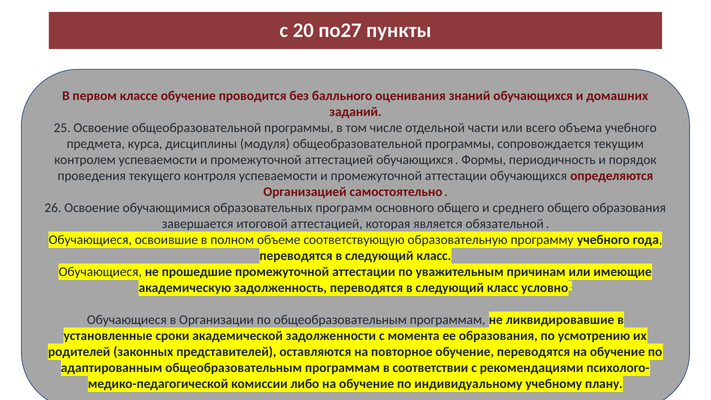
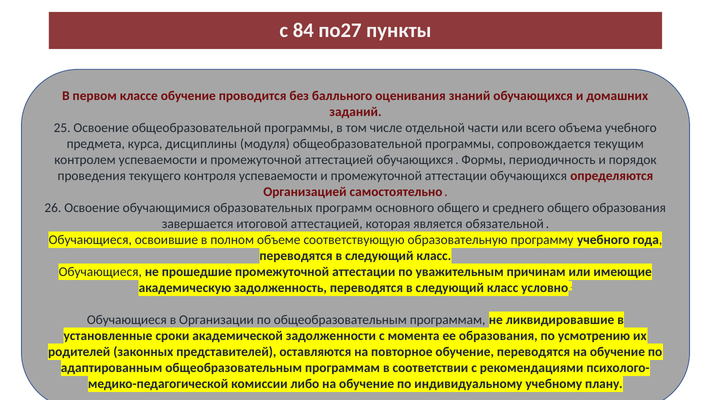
20: 20 -> 84 (303, 30)
